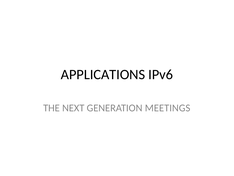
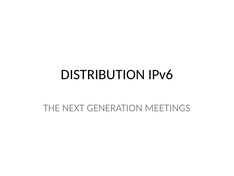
APPLICATIONS: APPLICATIONS -> DISTRIBUTION (103, 74)
